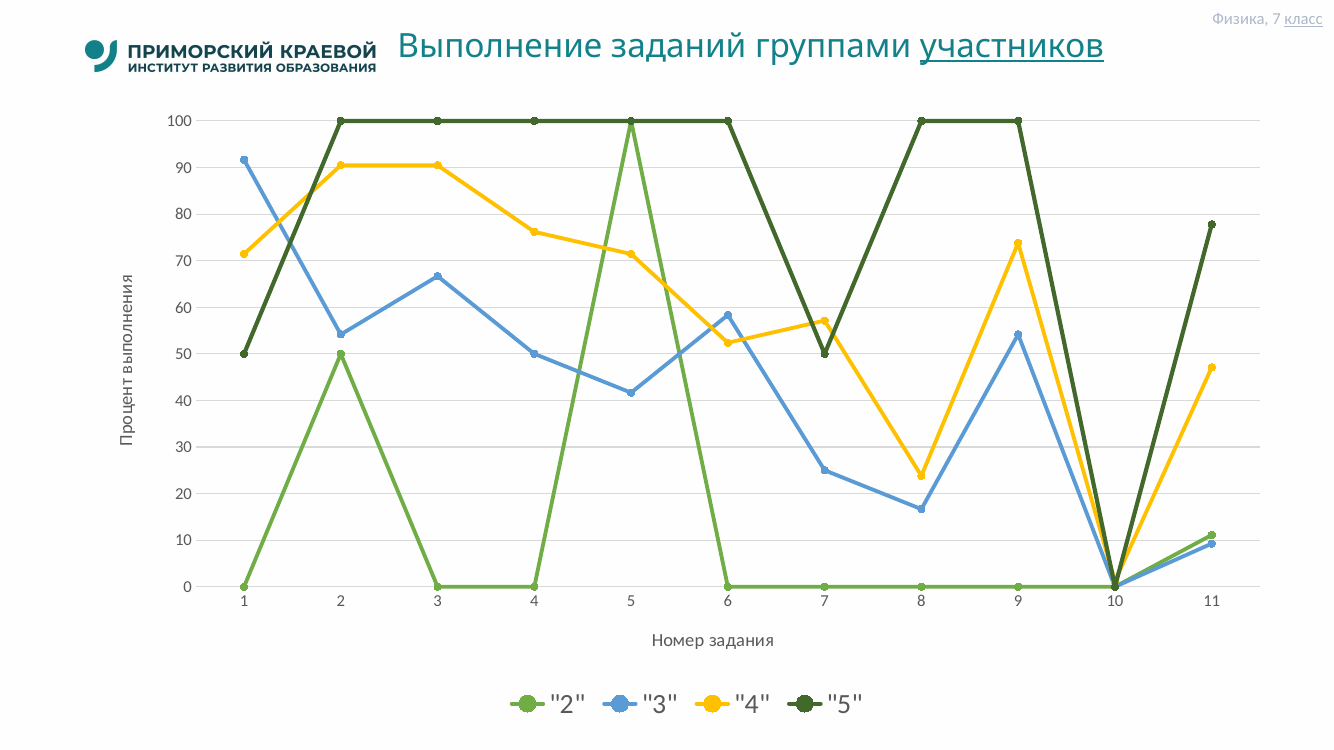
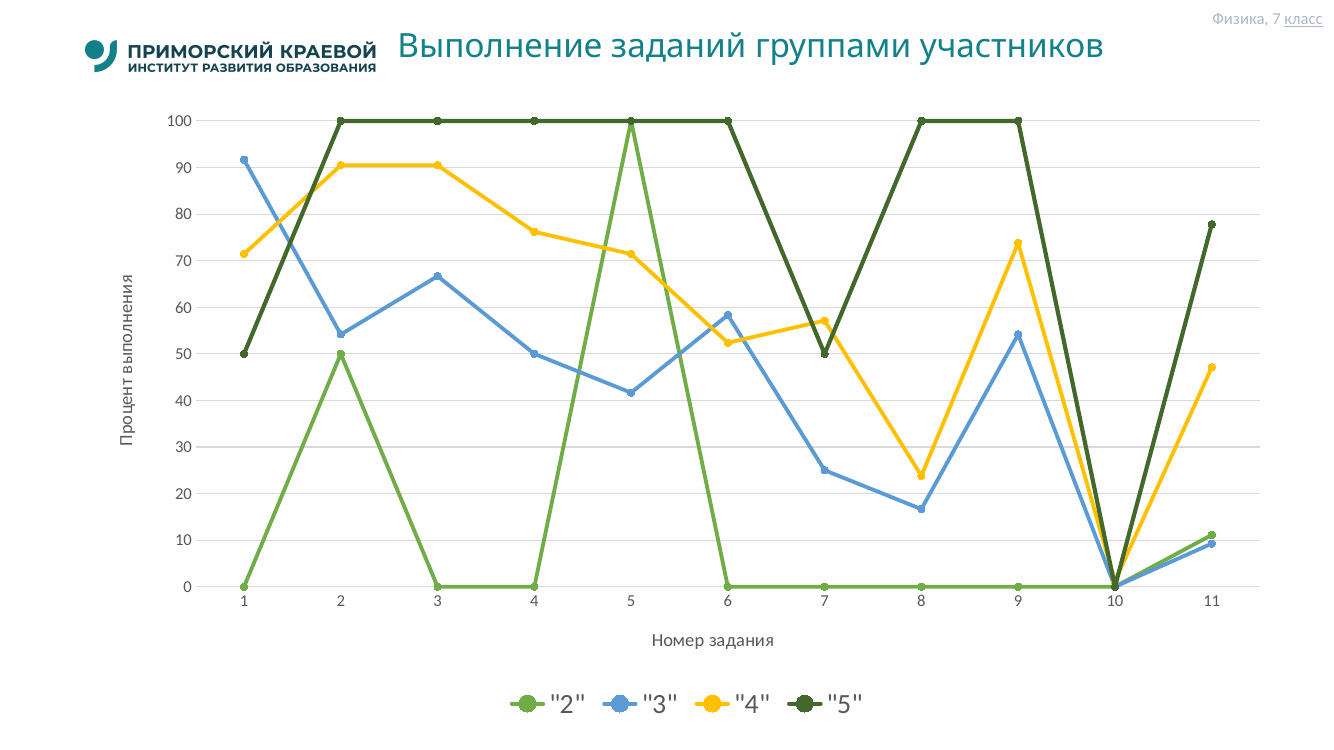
участников underline: present -> none (1012, 46)
